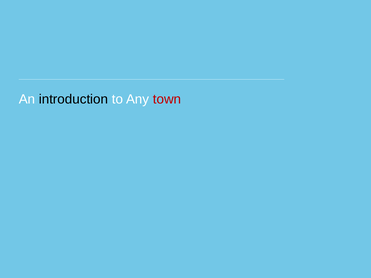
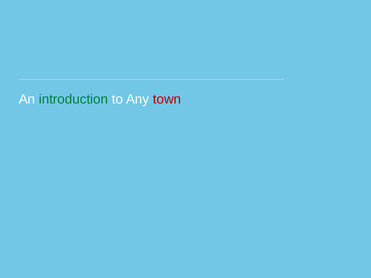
introduction colour: black -> green (73, 99)
